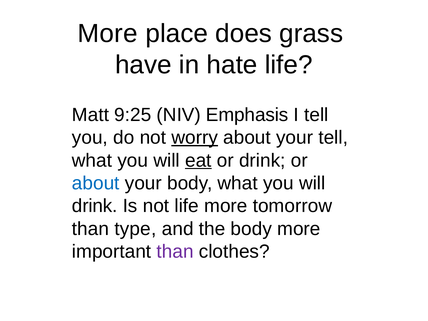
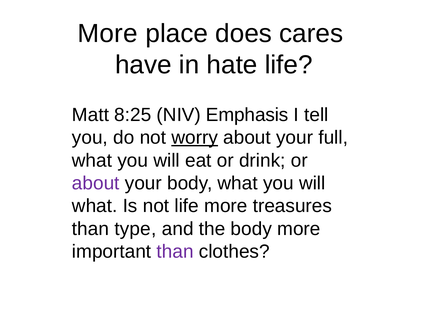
grass: grass -> cares (311, 34)
9:25: 9:25 -> 8:25 (133, 115)
your tell: tell -> full (333, 138)
eat underline: present -> none (198, 160)
about colour: blue -> purple (96, 183)
drink: drink -> what (95, 206)
tomorrow: tomorrow -> treasures (292, 206)
